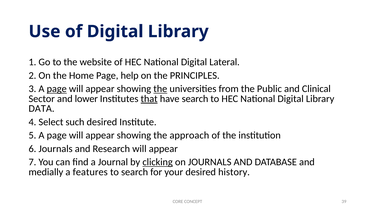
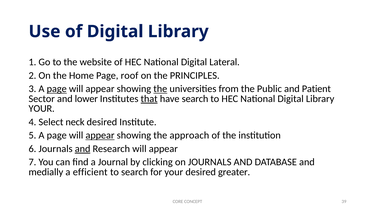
help: help -> roof (130, 75)
Clinical: Clinical -> Patient (316, 89)
DATA: DATA -> YOUR (42, 109)
such: such -> neck (75, 122)
appear underline: none -> present (100, 135)
and underline: none -> present (83, 149)
clicking underline: present -> none (158, 162)
features: features -> efficient (90, 172)
history: history -> greater (234, 172)
